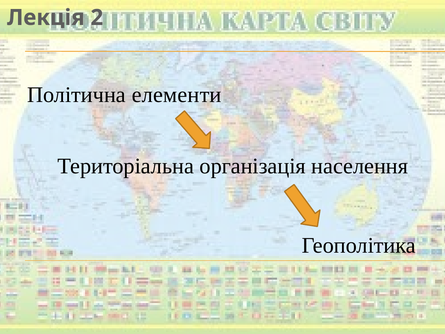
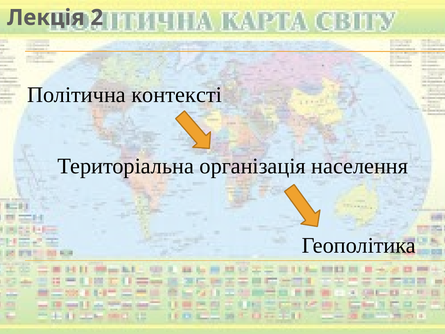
елементи: елементи -> контексті (177, 95)
